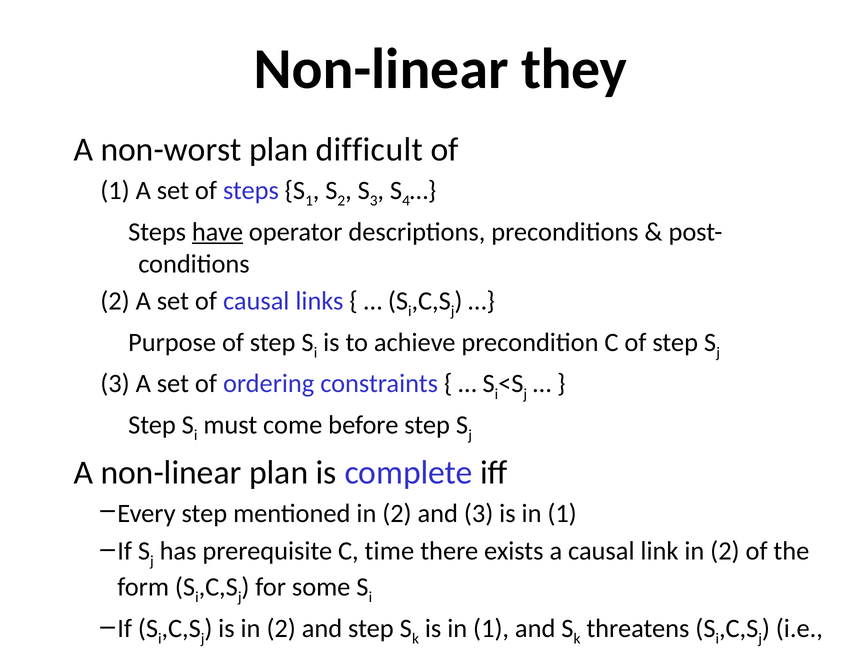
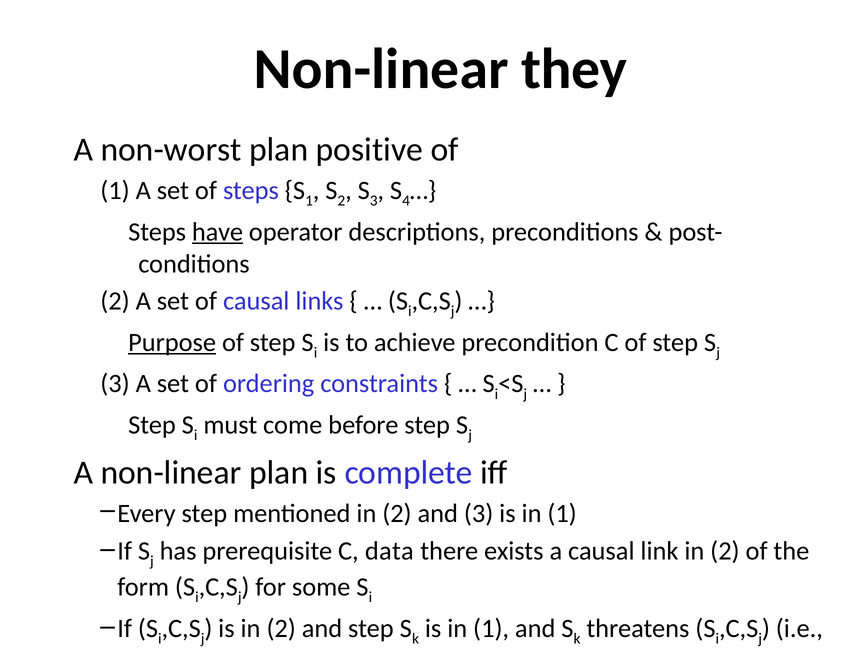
difficult: difficult -> positive (369, 150)
Purpose underline: none -> present (172, 342)
time: time -> data (389, 550)
